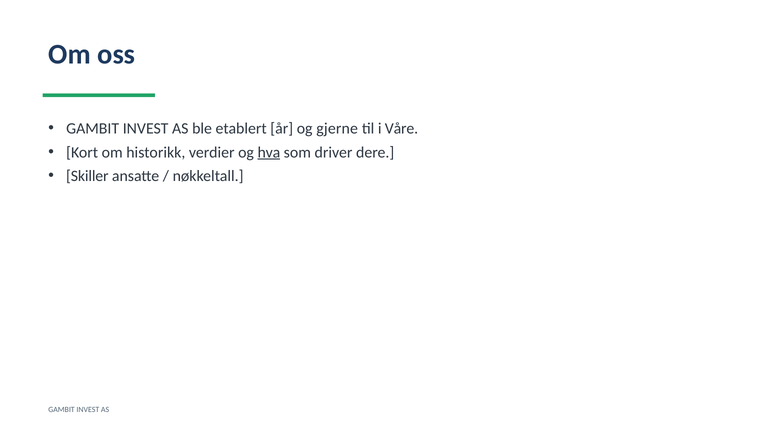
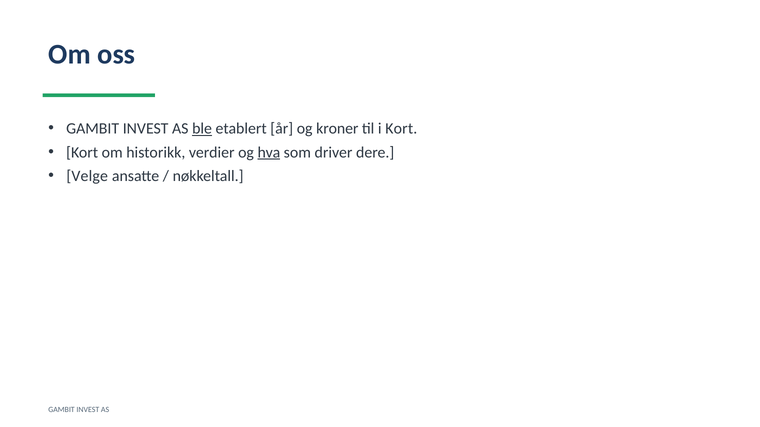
ble underline: none -> present (202, 129)
gjerne: gjerne -> kroner (337, 129)
i Våre: Våre -> Kort (401, 129)
Skiller: Skiller -> Velge (87, 176)
